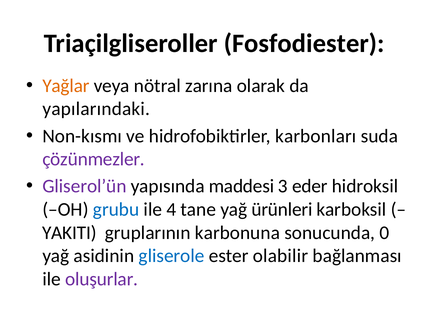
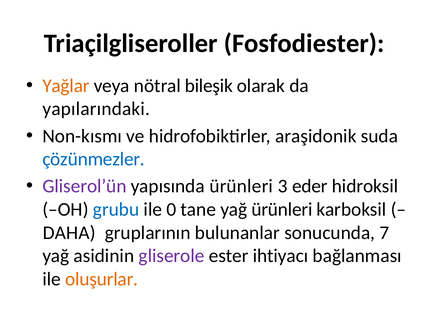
zarına: zarına -> bileşik (209, 86)
karbonları: karbonları -> araşidonik (316, 136)
çözünmezler colour: purple -> blue (94, 159)
yapısında maddesi: maddesi -> ürünleri (241, 186)
4: 4 -> 0 (171, 210)
YAKITI: YAKITI -> DAHA (69, 233)
karbonuna: karbonuna -> bulunanlar (237, 233)
0: 0 -> 7 (384, 233)
gliserole colour: blue -> purple (172, 256)
olabilir: olabilir -> ihtiyacı (281, 256)
oluşurlar colour: purple -> orange (102, 279)
